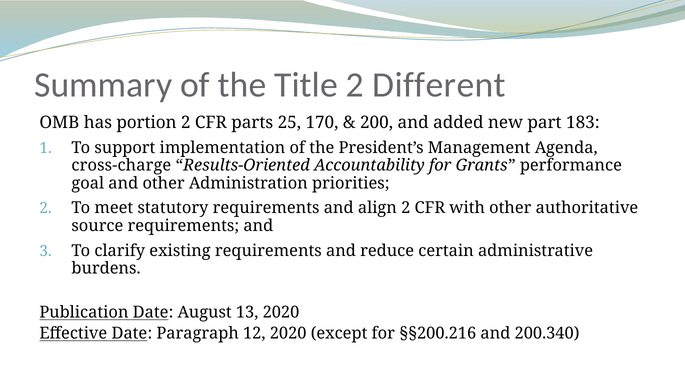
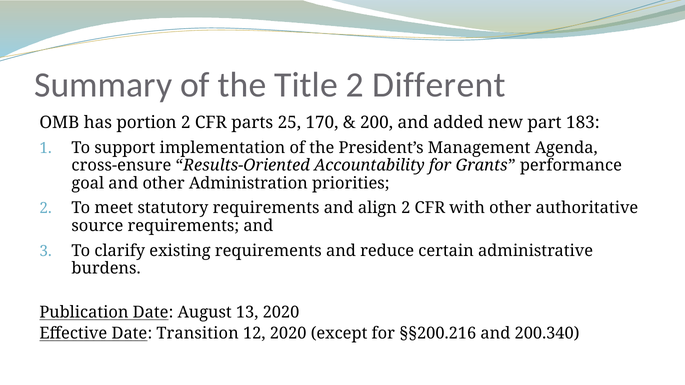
cross-charge: cross-charge -> cross-ensure (121, 166)
Paragraph: Paragraph -> Transition (198, 334)
